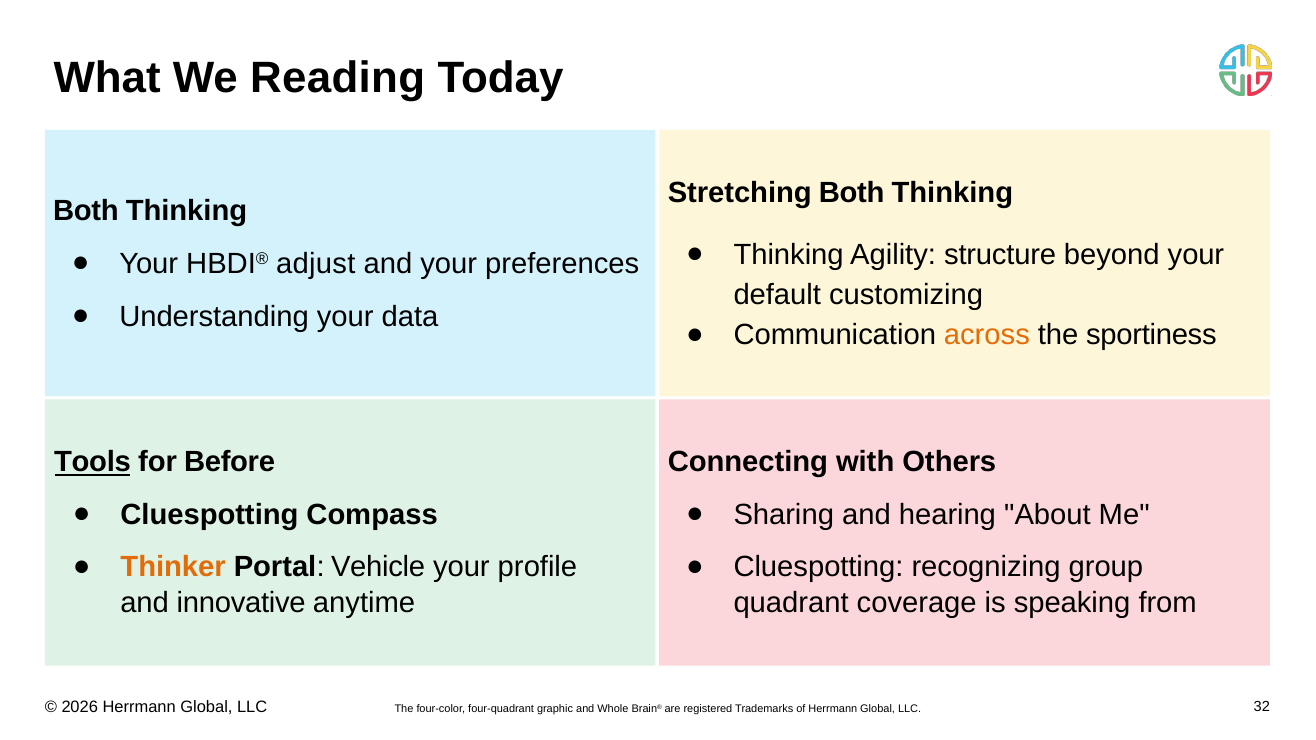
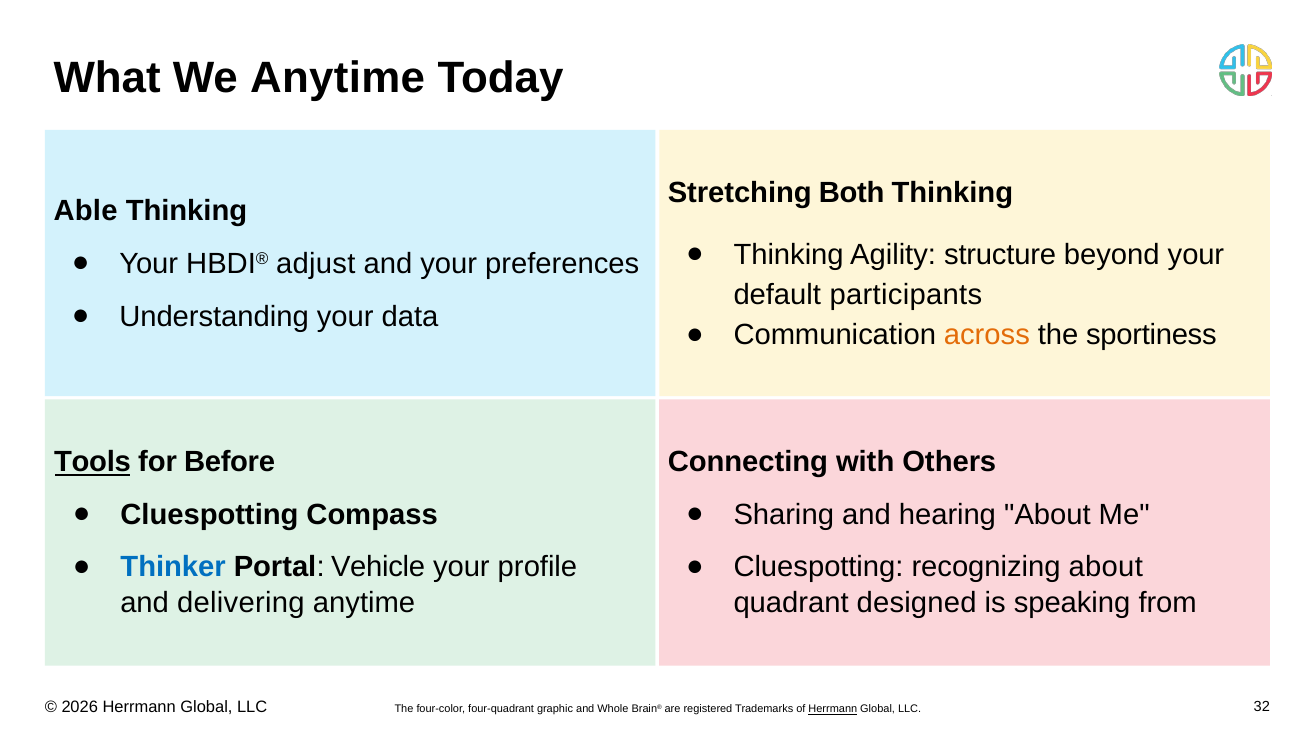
We Reading: Reading -> Anytime (338, 78)
Both: Both -> Able (86, 211)
customizing: customizing -> participants (906, 295)
Thinker colour: orange -> blue (173, 568)
recognizing group: group -> about (1106, 568)
innovative: innovative -> delivering (241, 603)
coverage: coverage -> designed (917, 603)
Herrmann underline: none -> present (833, 709)
